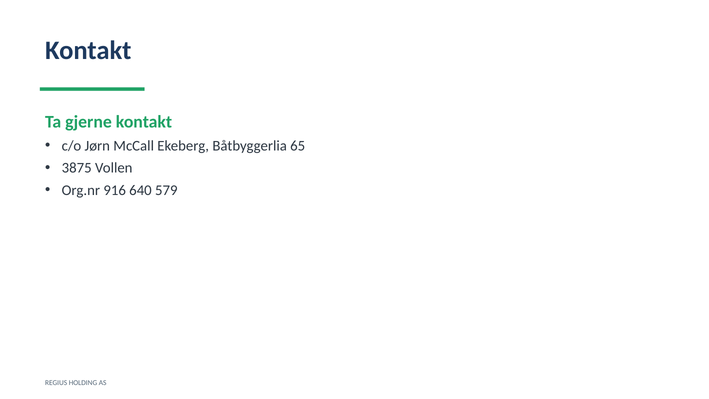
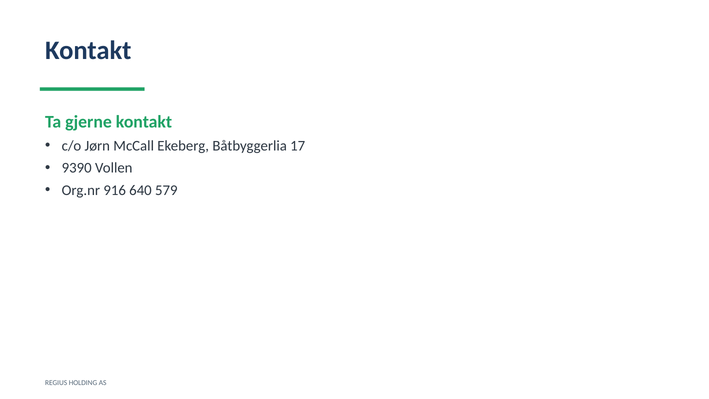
65: 65 -> 17 (298, 146)
3875: 3875 -> 9390 (77, 168)
